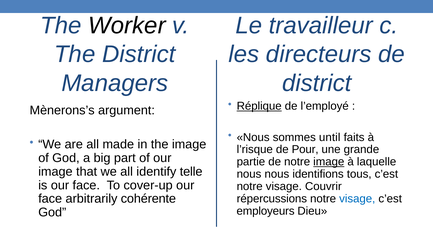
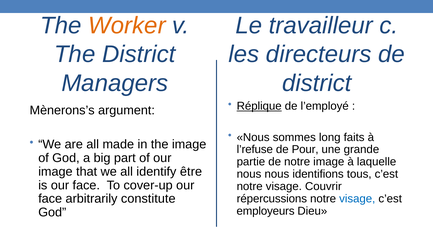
Worker colour: black -> orange (127, 26)
until: until -> long (330, 138)
l’risque: l’risque -> l’refuse (255, 150)
image underline: present -> none (329, 162)
telle: telle -> être (191, 172)
cohérente: cohérente -> constitute (148, 199)
